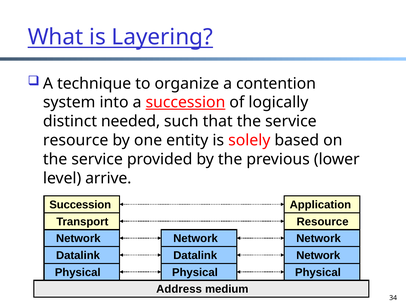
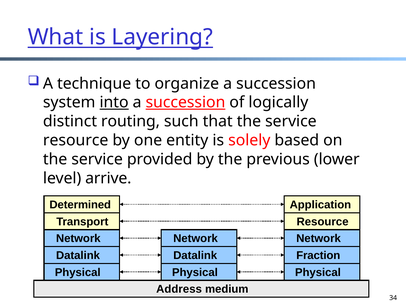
organize a contention: contention -> succession (276, 84)
into underline: none -> present (114, 103)
needed: needed -> routing (131, 122)
Succession: Succession -> Determined (80, 205)
Network: Network -> Fraction (318, 256)
